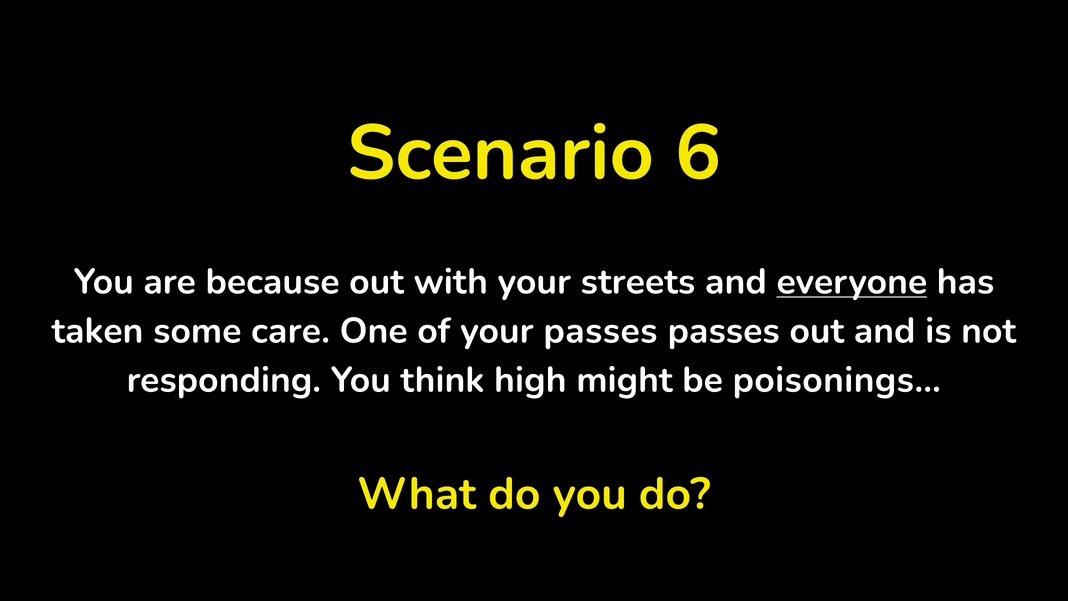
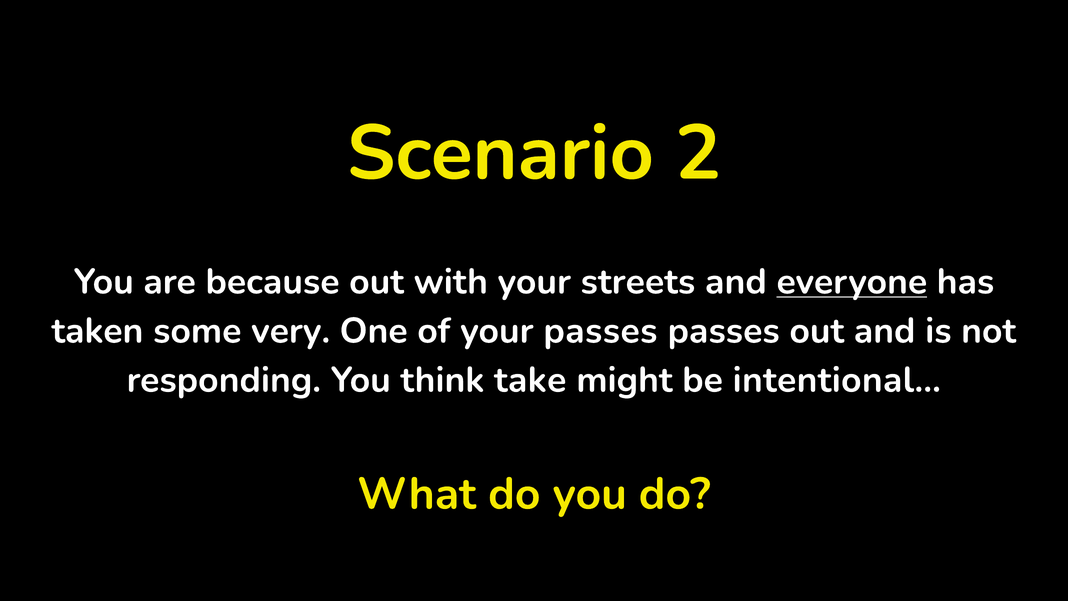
6: 6 -> 2 (698, 153)
care: care -> very (291, 331)
high: high -> take (530, 380)
poisonings…: poisonings… -> intentional… (837, 380)
